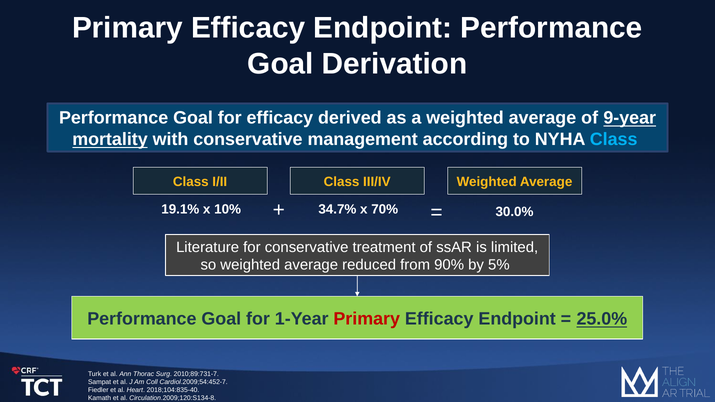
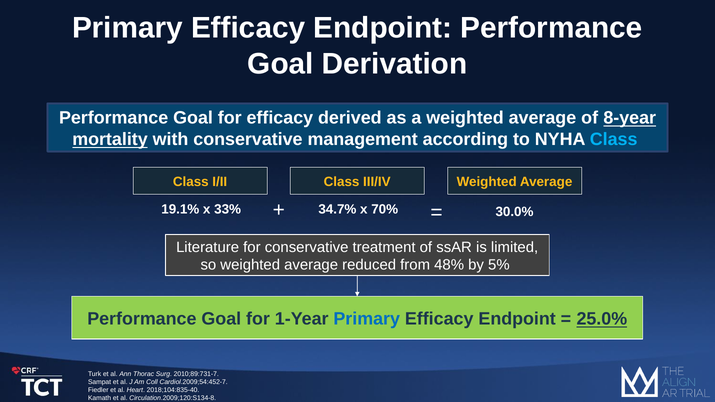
9-year: 9-year -> 8-year (630, 118)
10%: 10% -> 33% (228, 209)
90%: 90% -> 48% (449, 265)
Primary colour: red -> blue (367, 319)
